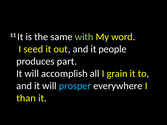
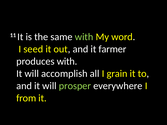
people: people -> farmer (112, 49)
produces part: part -> with (67, 61)
prosper colour: light blue -> light green (75, 86)
than: than -> from (26, 98)
